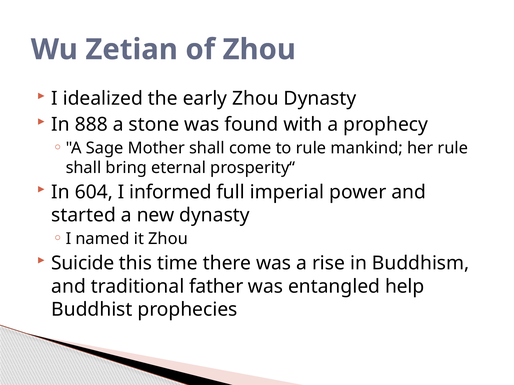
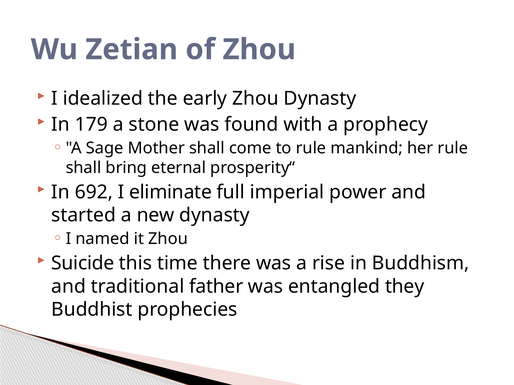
888: 888 -> 179 (91, 125)
604: 604 -> 692 (94, 192)
informed: informed -> eliminate (171, 192)
help: help -> they (405, 287)
